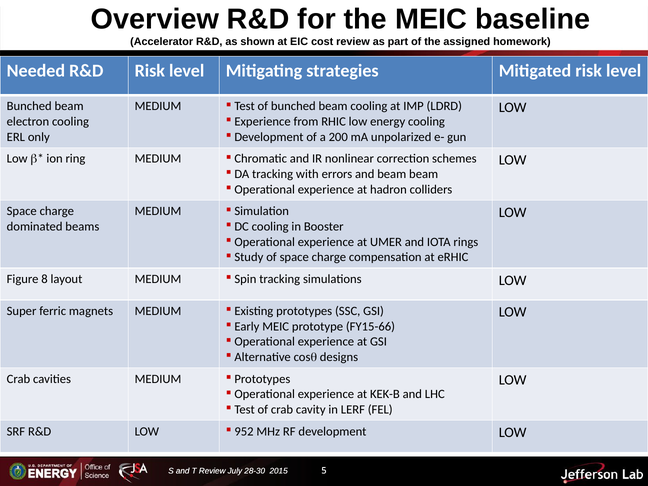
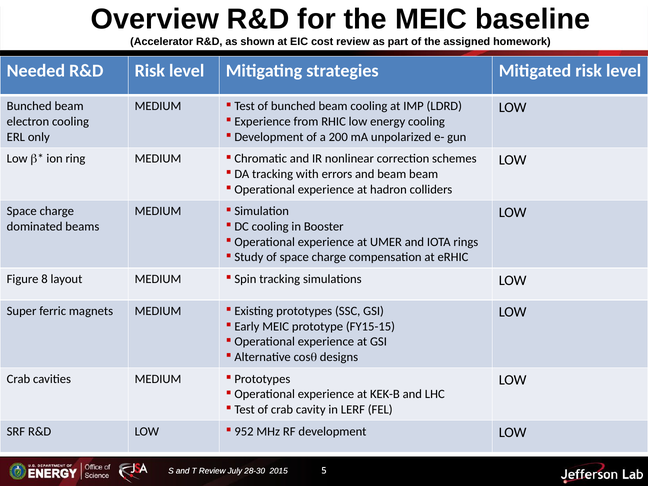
FY15-66: FY15-66 -> FY15-15 (370, 326)
